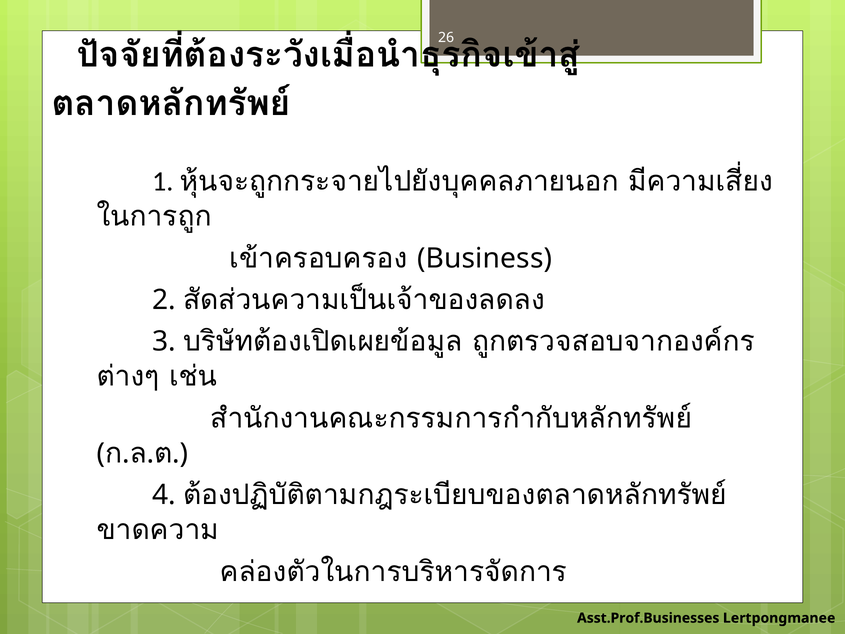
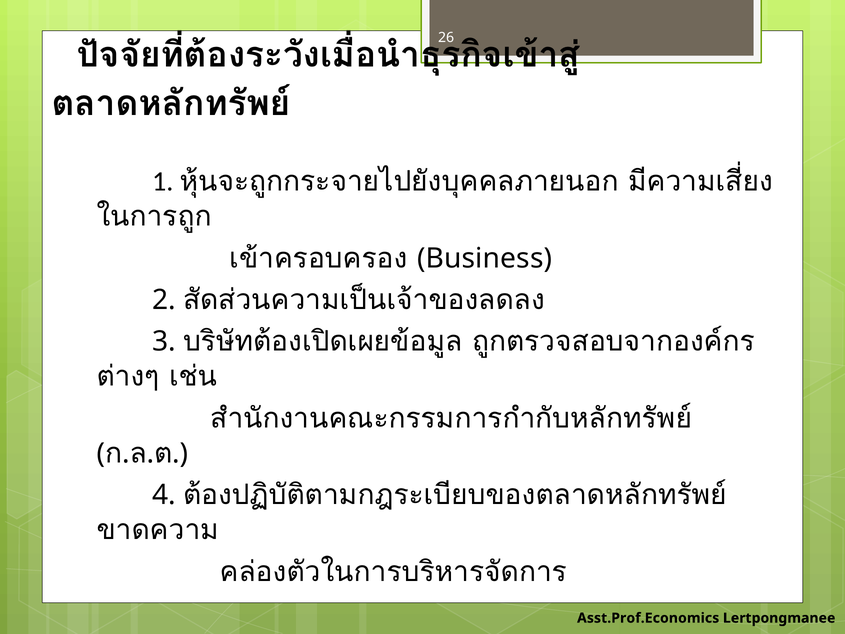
Asst.Prof.Businesses: Asst.Prof.Businesses -> Asst.Prof.Economics (648, 618)
